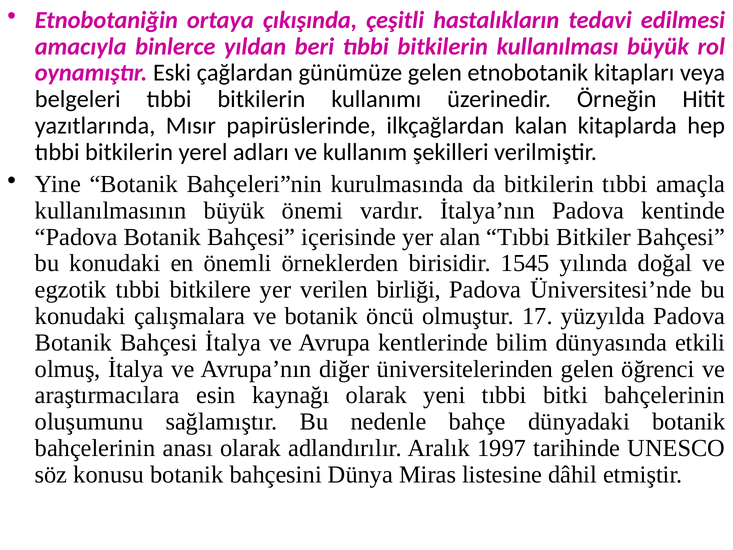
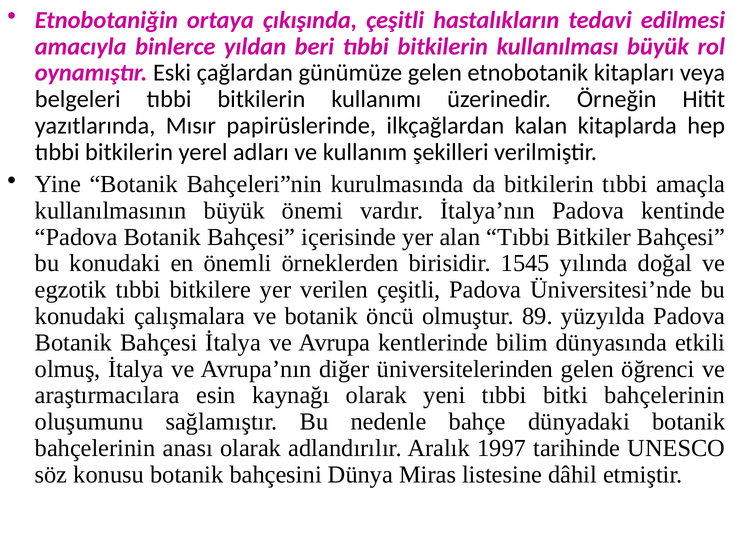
verilen birliği: birliği -> çeşitli (409, 290)
17: 17 -> 89 (537, 316)
